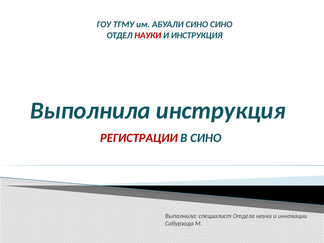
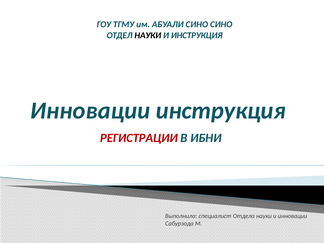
НАУКИ colour: red -> black (148, 35)
Выполнила: Выполнила -> Инновации (90, 111)
В СИНО: СИНО -> ИБНИ (206, 138)
